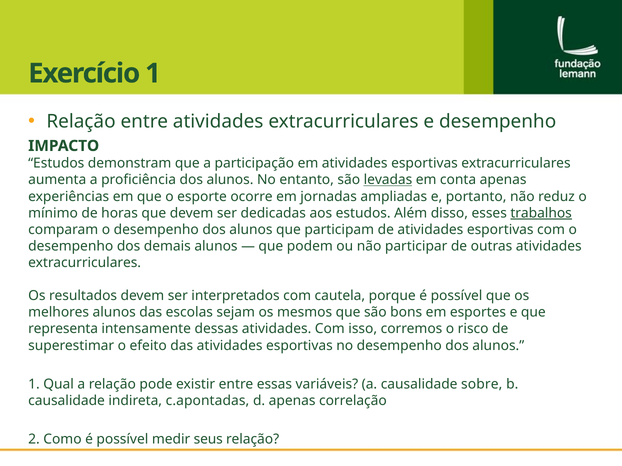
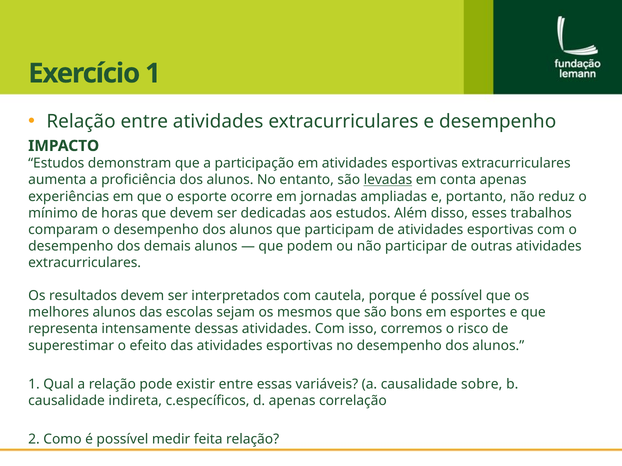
trabalhos underline: present -> none (541, 213)
c.apontadas: c.apontadas -> c.específicos (208, 401)
seus: seus -> feita (208, 440)
